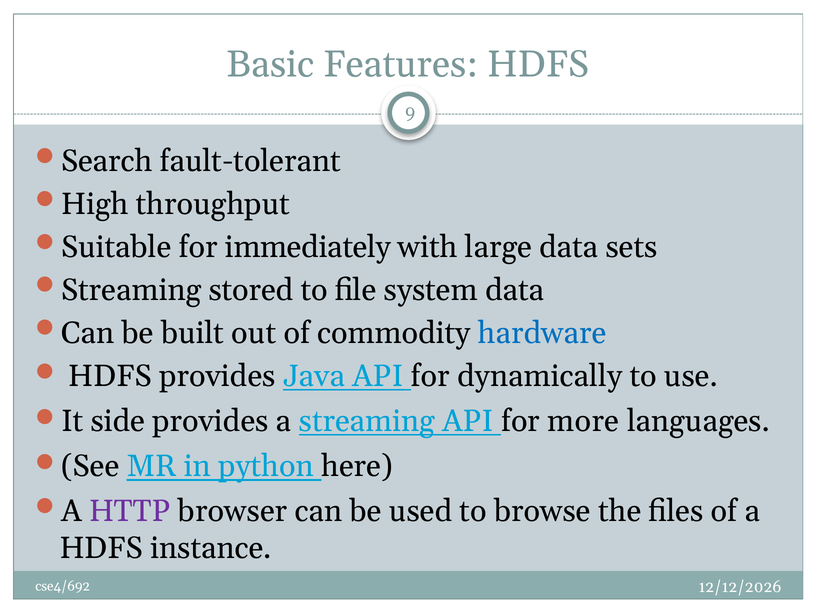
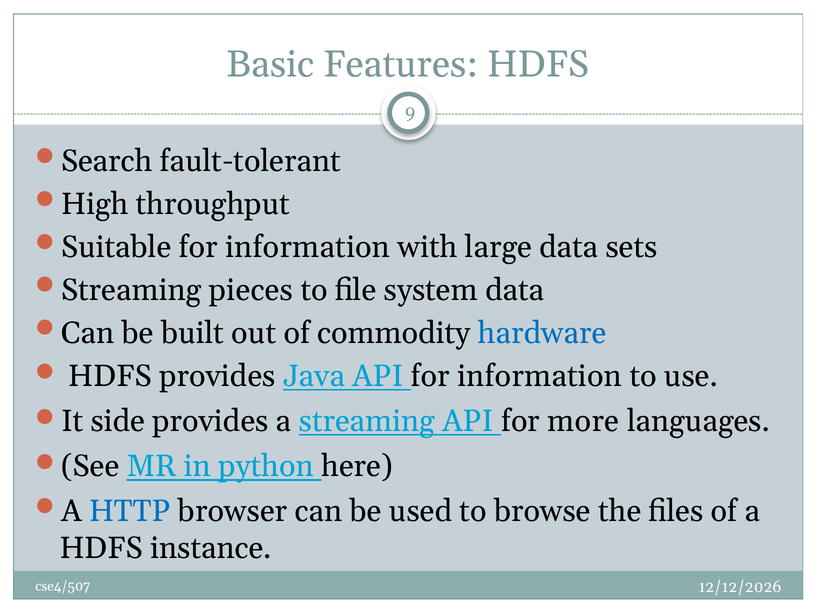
Suitable for immediately: immediately -> information (308, 247)
stored: stored -> pieces (251, 290)
API for dynamically: dynamically -> information (540, 376)
HTTP colour: purple -> blue (130, 511)
cse4/692: cse4/692 -> cse4/507 (63, 586)
